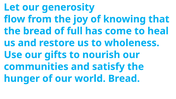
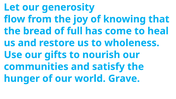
world Bread: Bread -> Grave (124, 79)
